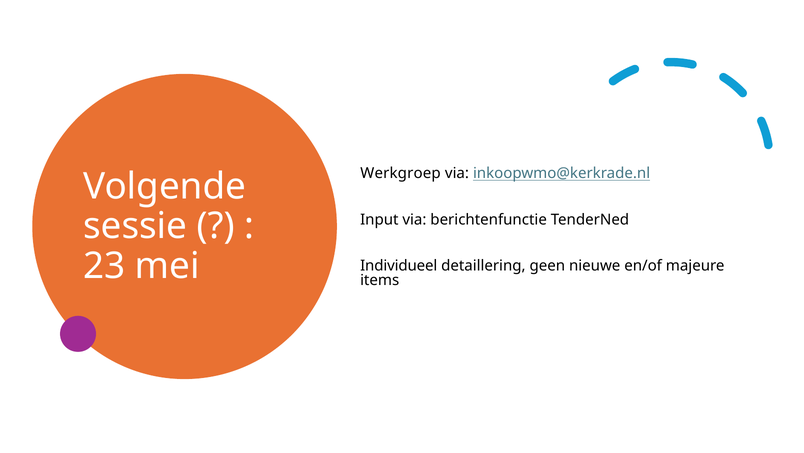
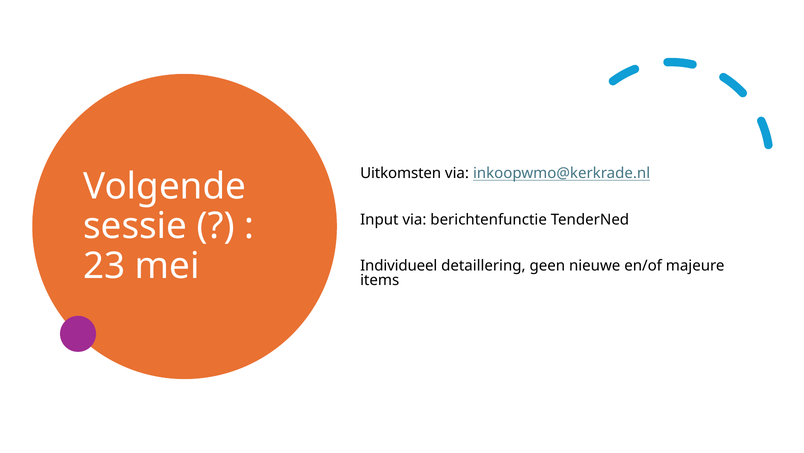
Werkgroep: Werkgroep -> Uitkomsten (401, 173)
